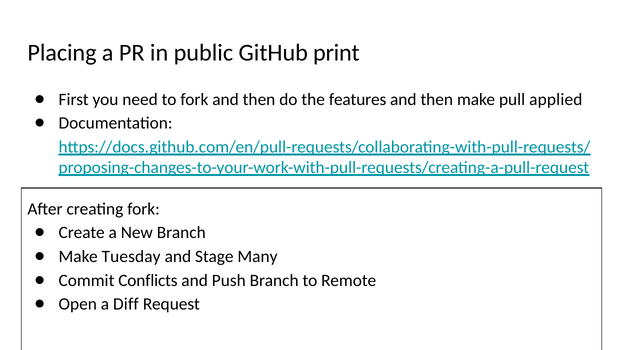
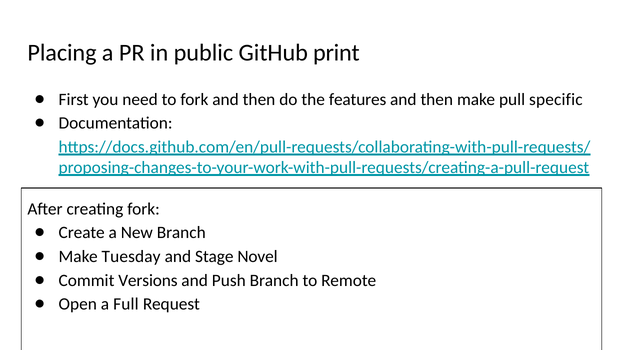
applied: applied -> specific (556, 99)
Many: Many -> Novel (258, 257)
Conflicts: Conflicts -> Versions (148, 281)
Diff: Diff -> Full (126, 305)
